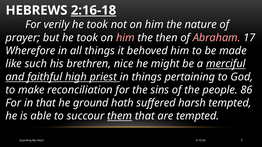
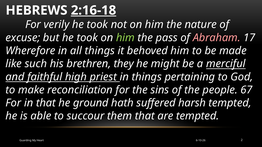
prayer: prayer -> excuse (23, 38)
him colour: pink -> light green (125, 38)
then: then -> pass (167, 38)
nice: nice -> they (124, 64)
86: 86 -> 67 (247, 90)
them underline: present -> none (120, 116)
